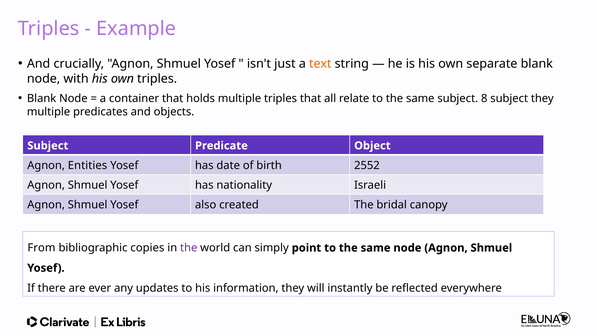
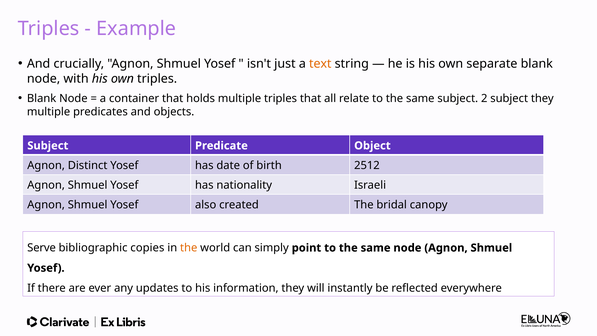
8: 8 -> 2 (484, 98)
Entities: Entities -> Distinct (88, 165)
2552: 2552 -> 2512 (367, 165)
From: From -> Serve (42, 248)
the colour: purple -> orange (189, 248)
